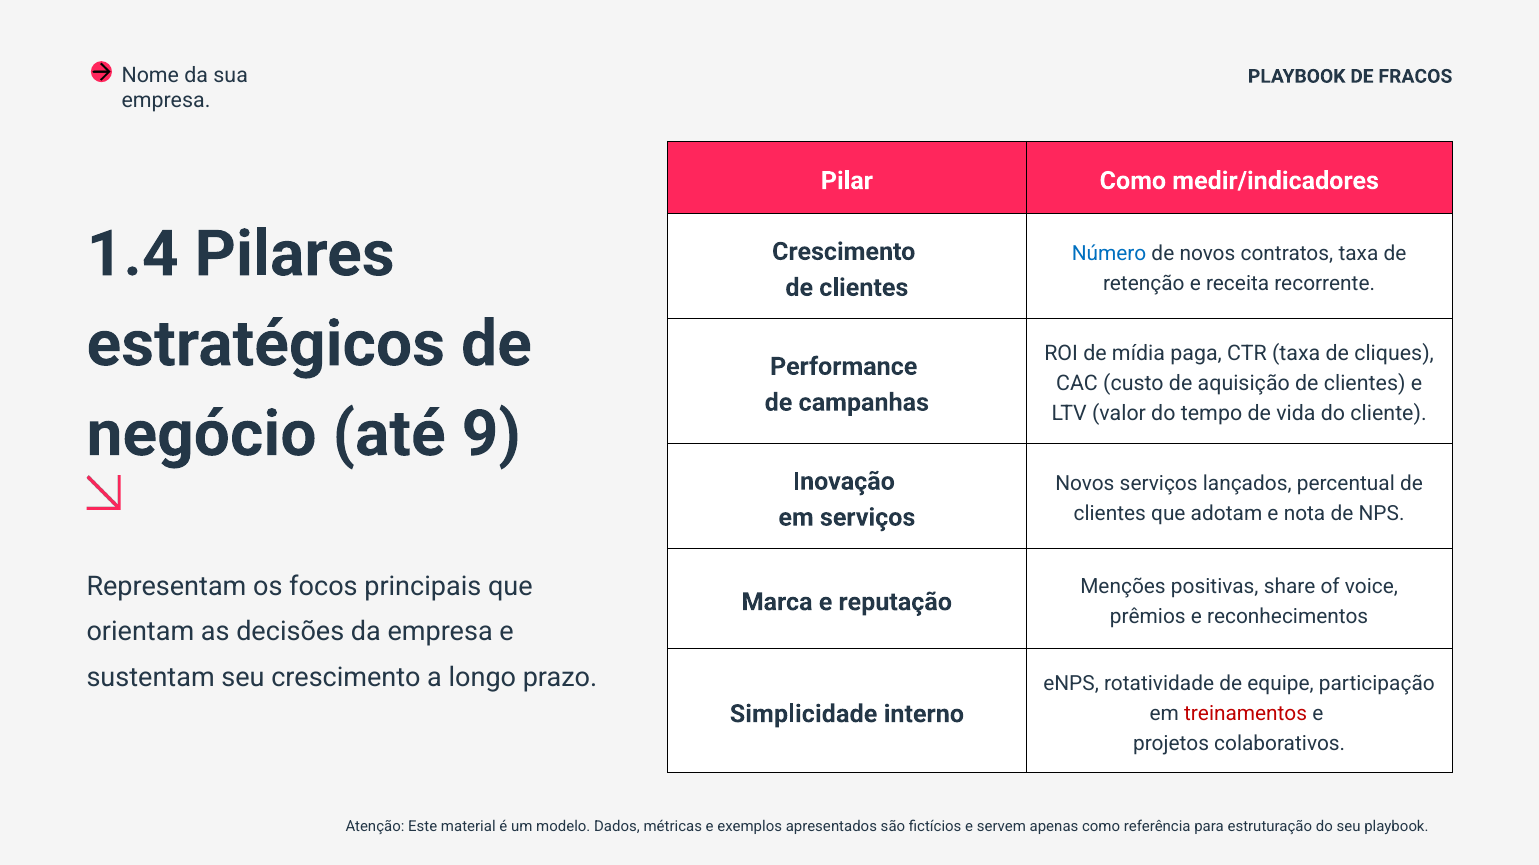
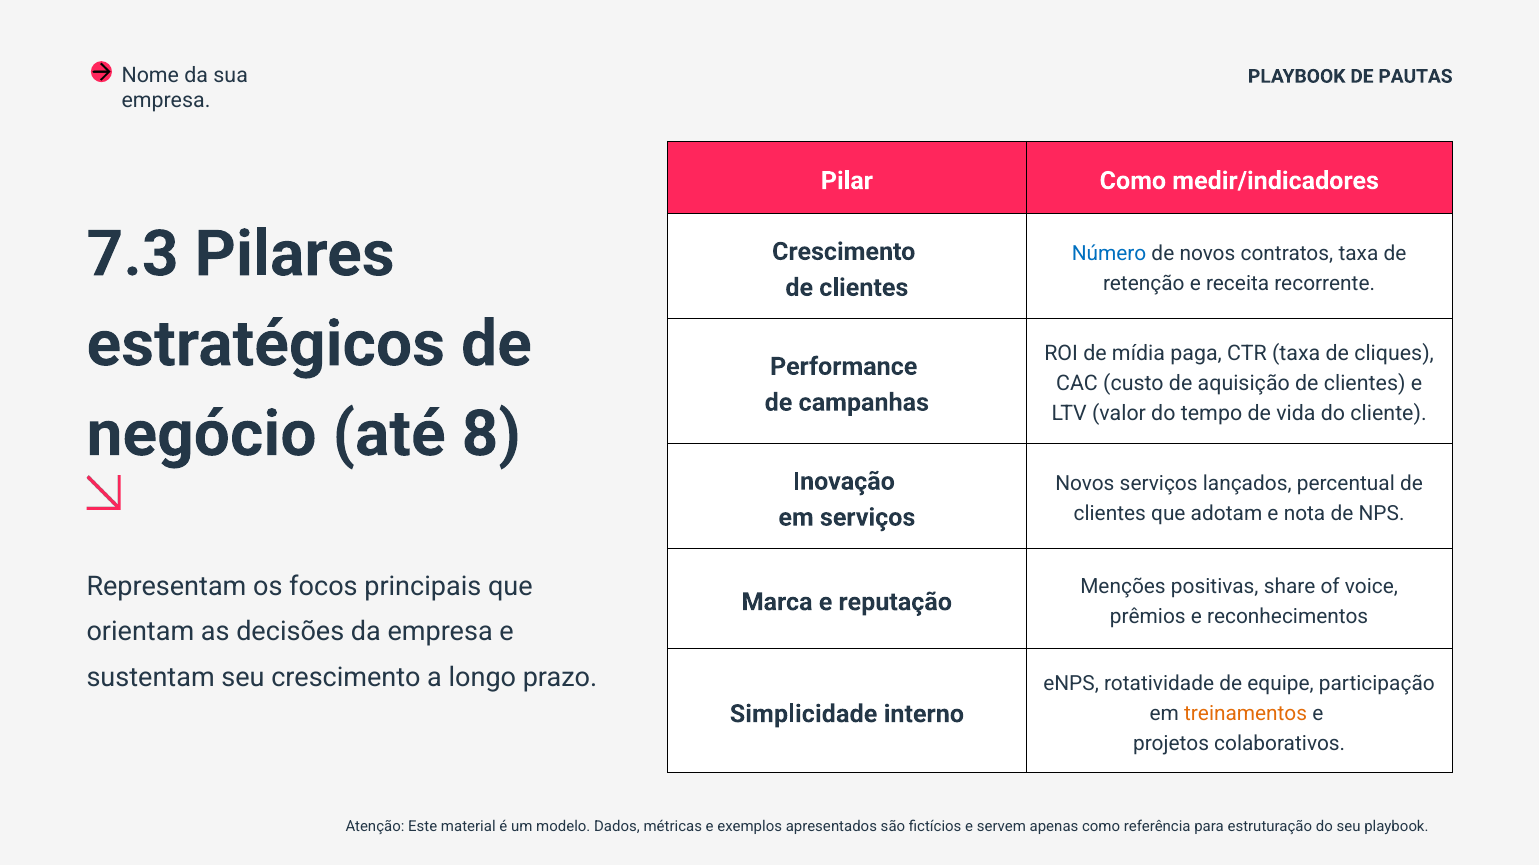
FRACOS: FRACOS -> PAUTAS (1415, 76)
1.4: 1.4 -> 7.3 (133, 254)
9: 9 -> 8 (491, 434)
treinamentos colour: red -> orange (1246, 714)
